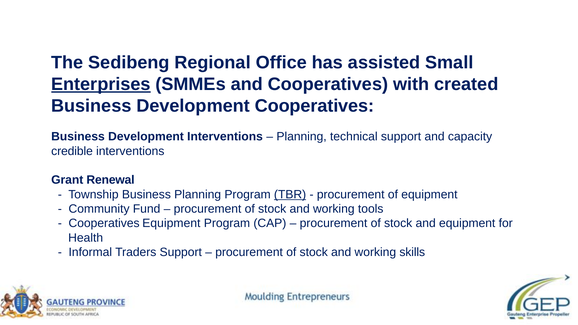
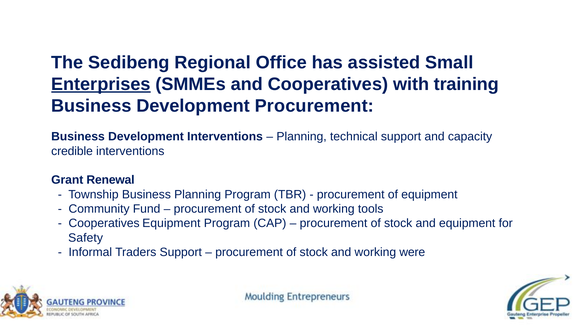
created: created -> training (466, 84)
Development Cooperatives: Cooperatives -> Procurement (314, 106)
TBR underline: present -> none (290, 194)
Health: Health -> Safety (86, 238)
skills: skills -> were (412, 252)
